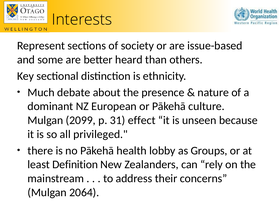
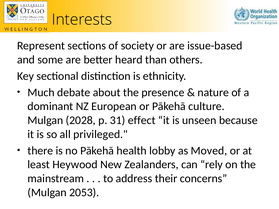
2099: 2099 -> 2028 (81, 120)
Groups: Groups -> Moved (209, 151)
Definition: Definition -> Heywood (75, 165)
2064: 2064 -> 2053 (84, 193)
